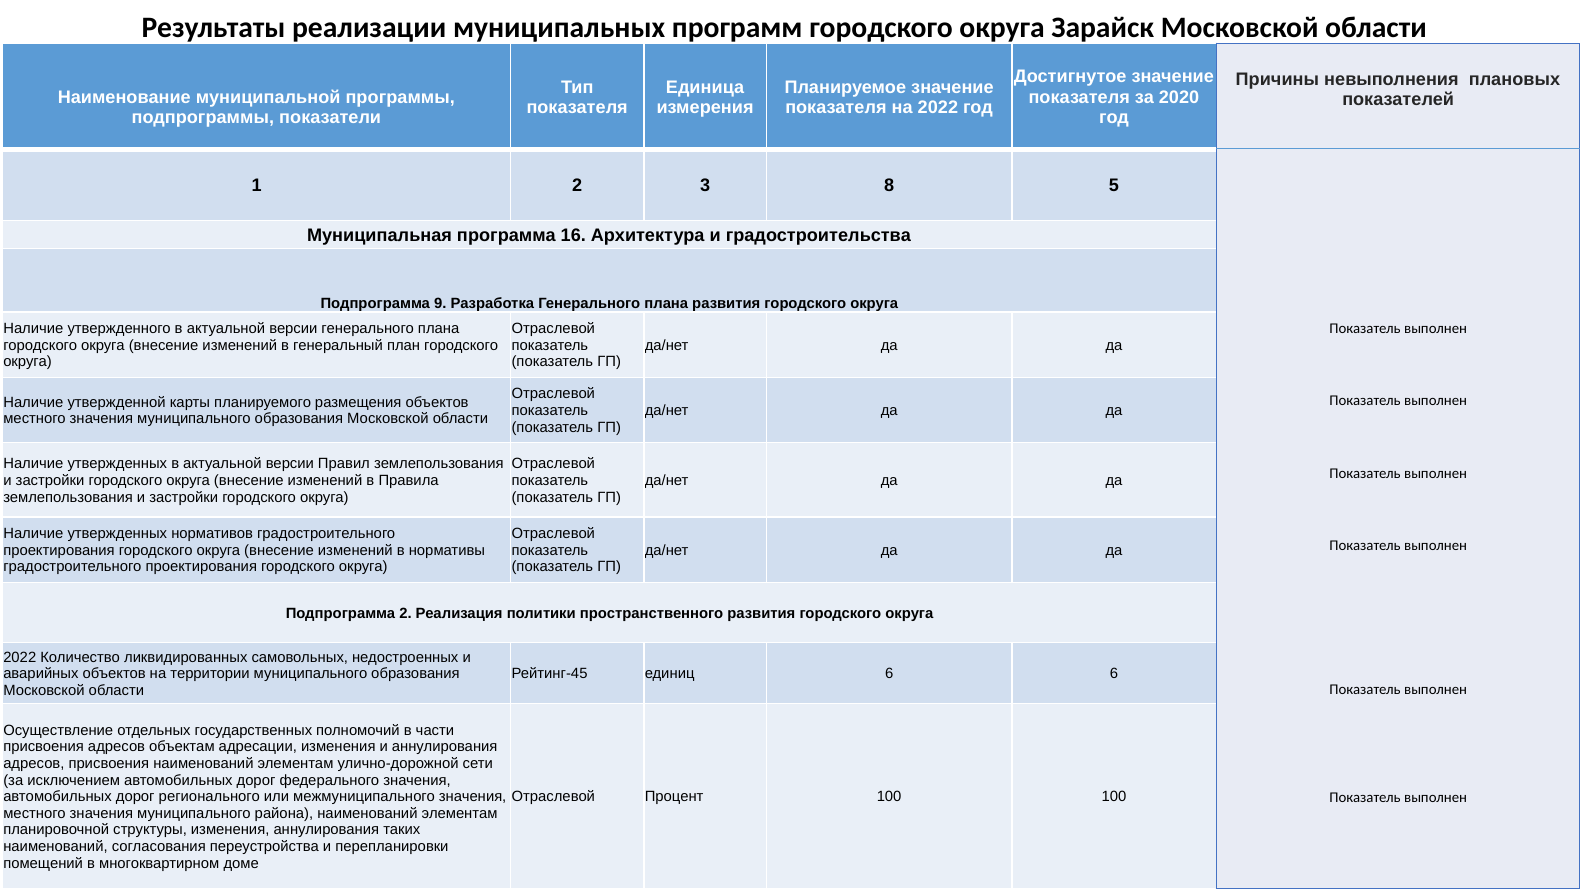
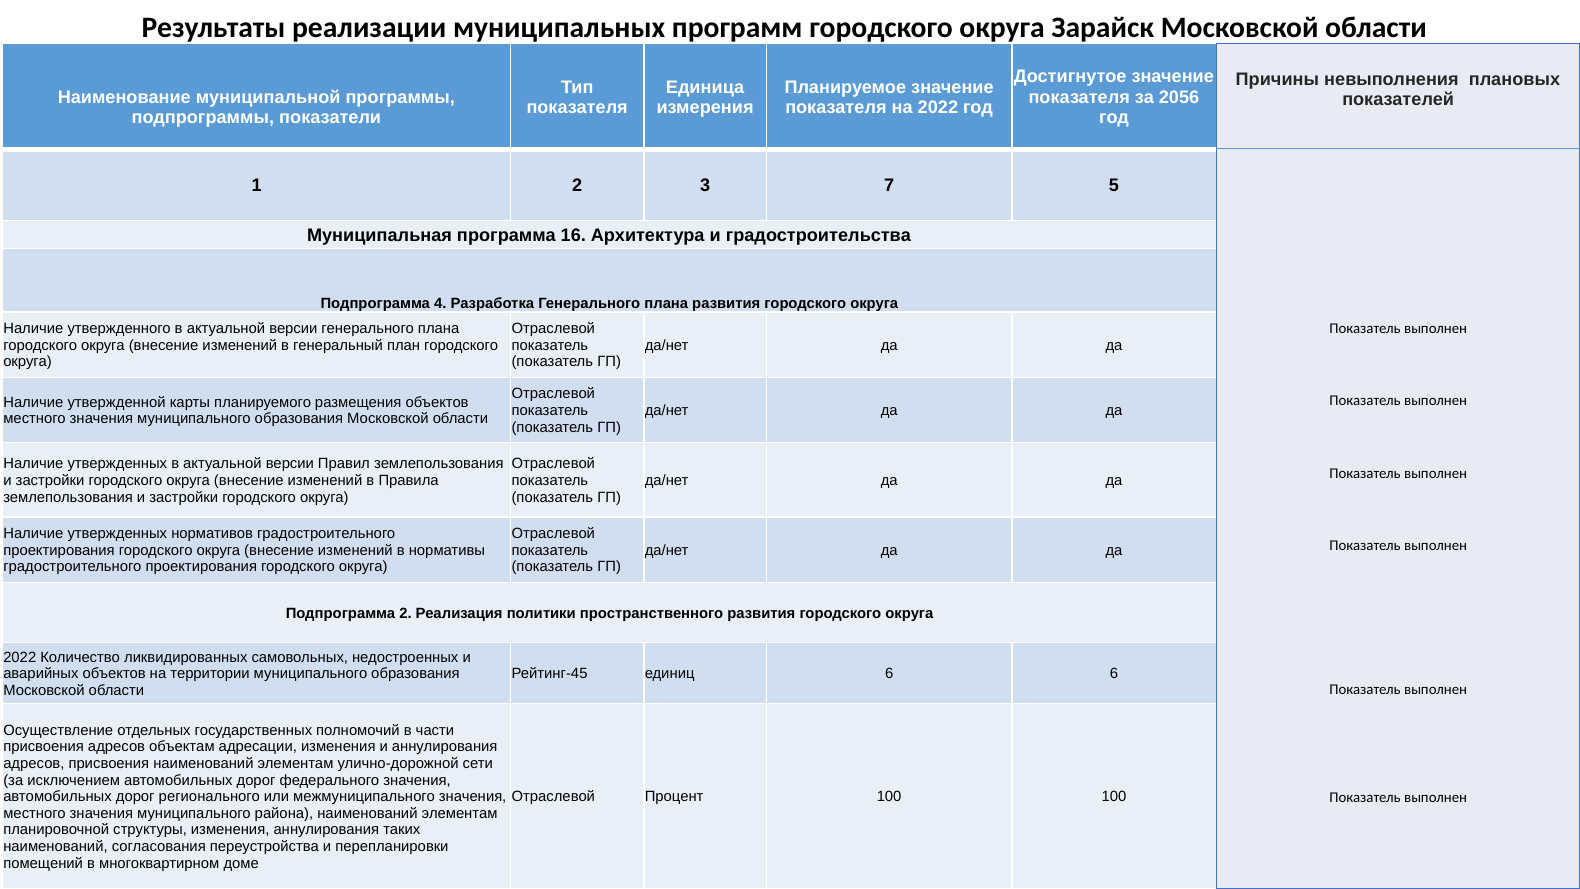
2020: 2020 -> 2056 (1179, 97)
8: 8 -> 7 (889, 186)
9: 9 -> 4 (440, 304)
